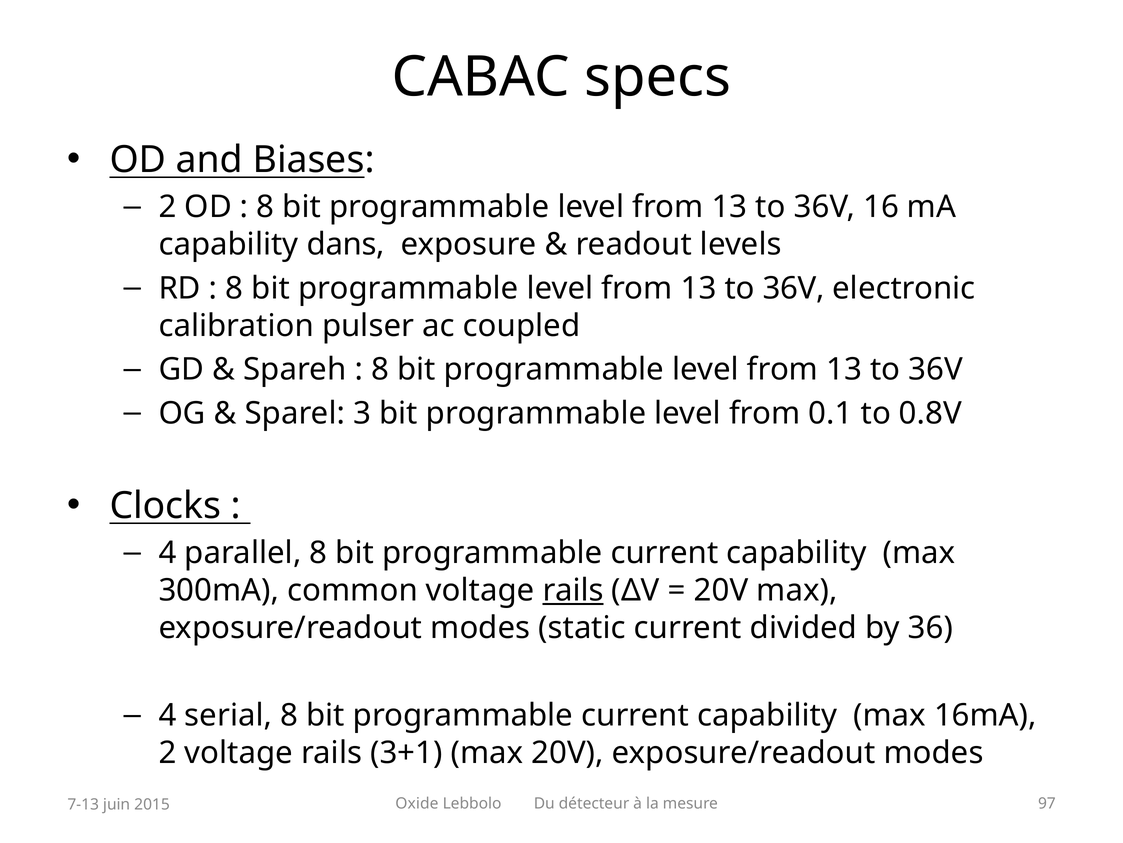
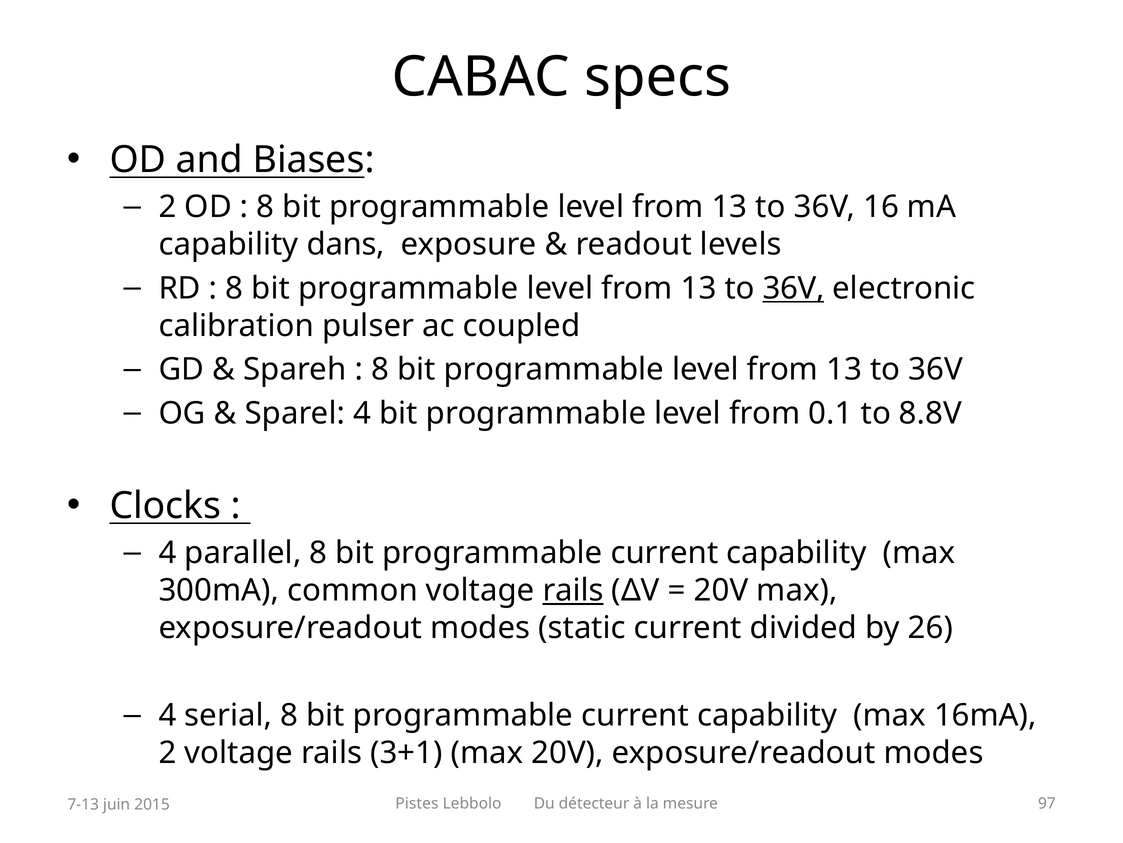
36V underline: none -> present (794, 288)
Sparel 3: 3 -> 4 (362, 413)
0.8V: 0.8V -> 8.8V (930, 413)
36: 36 -> 26 (930, 628)
Oxide: Oxide -> Pistes (417, 803)
